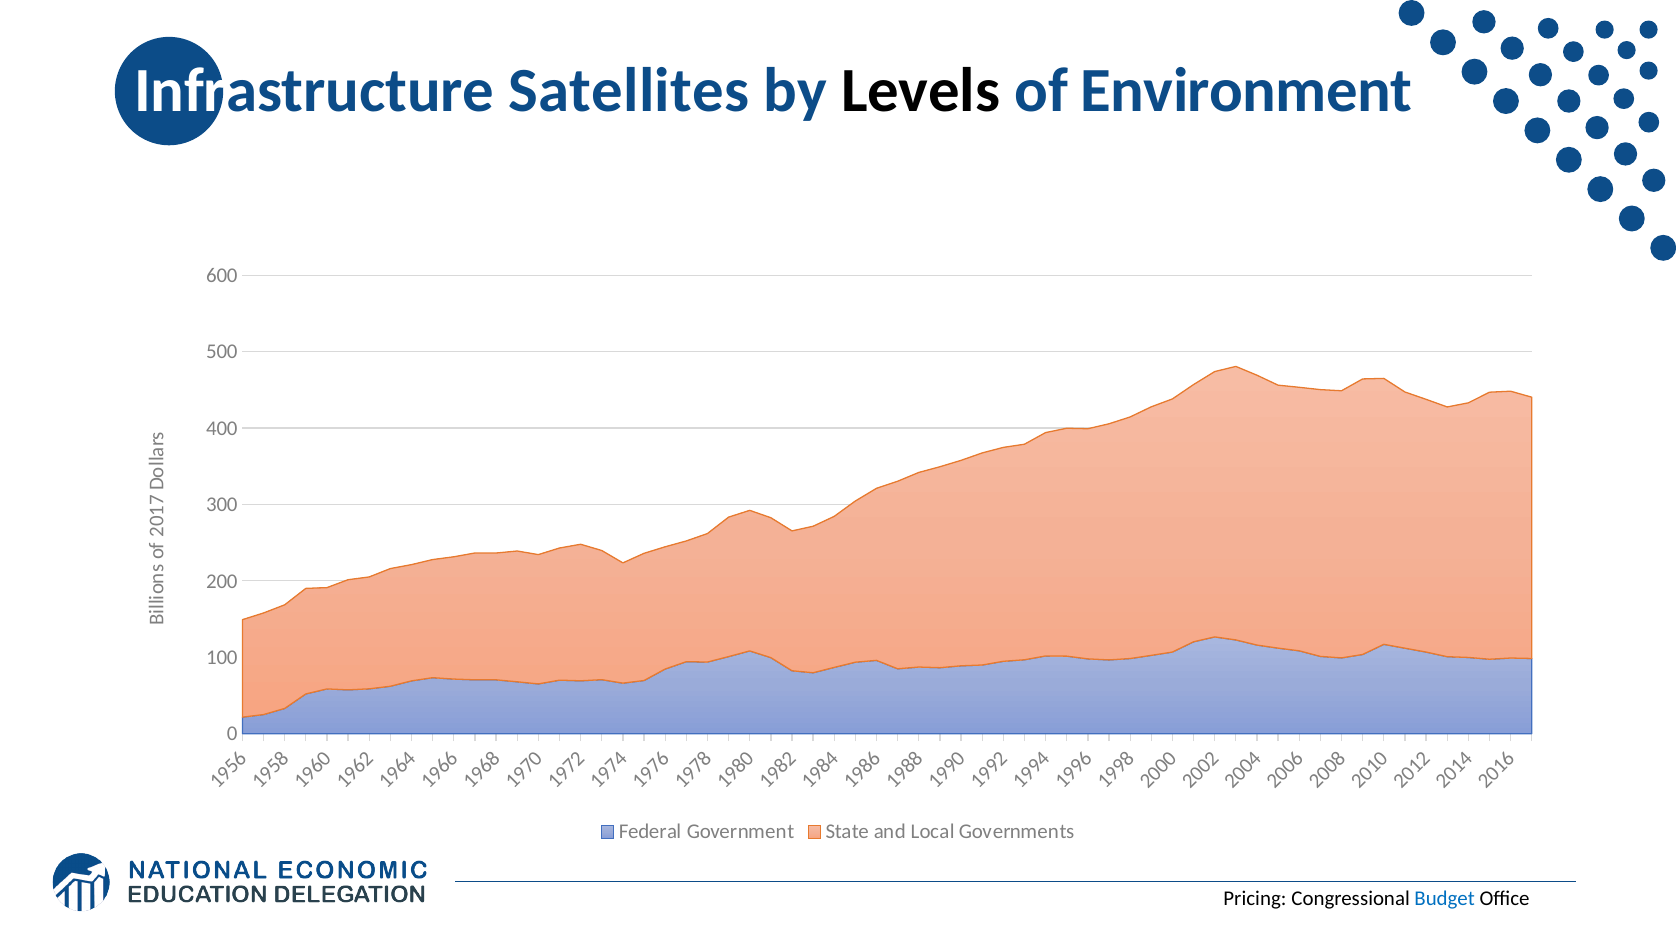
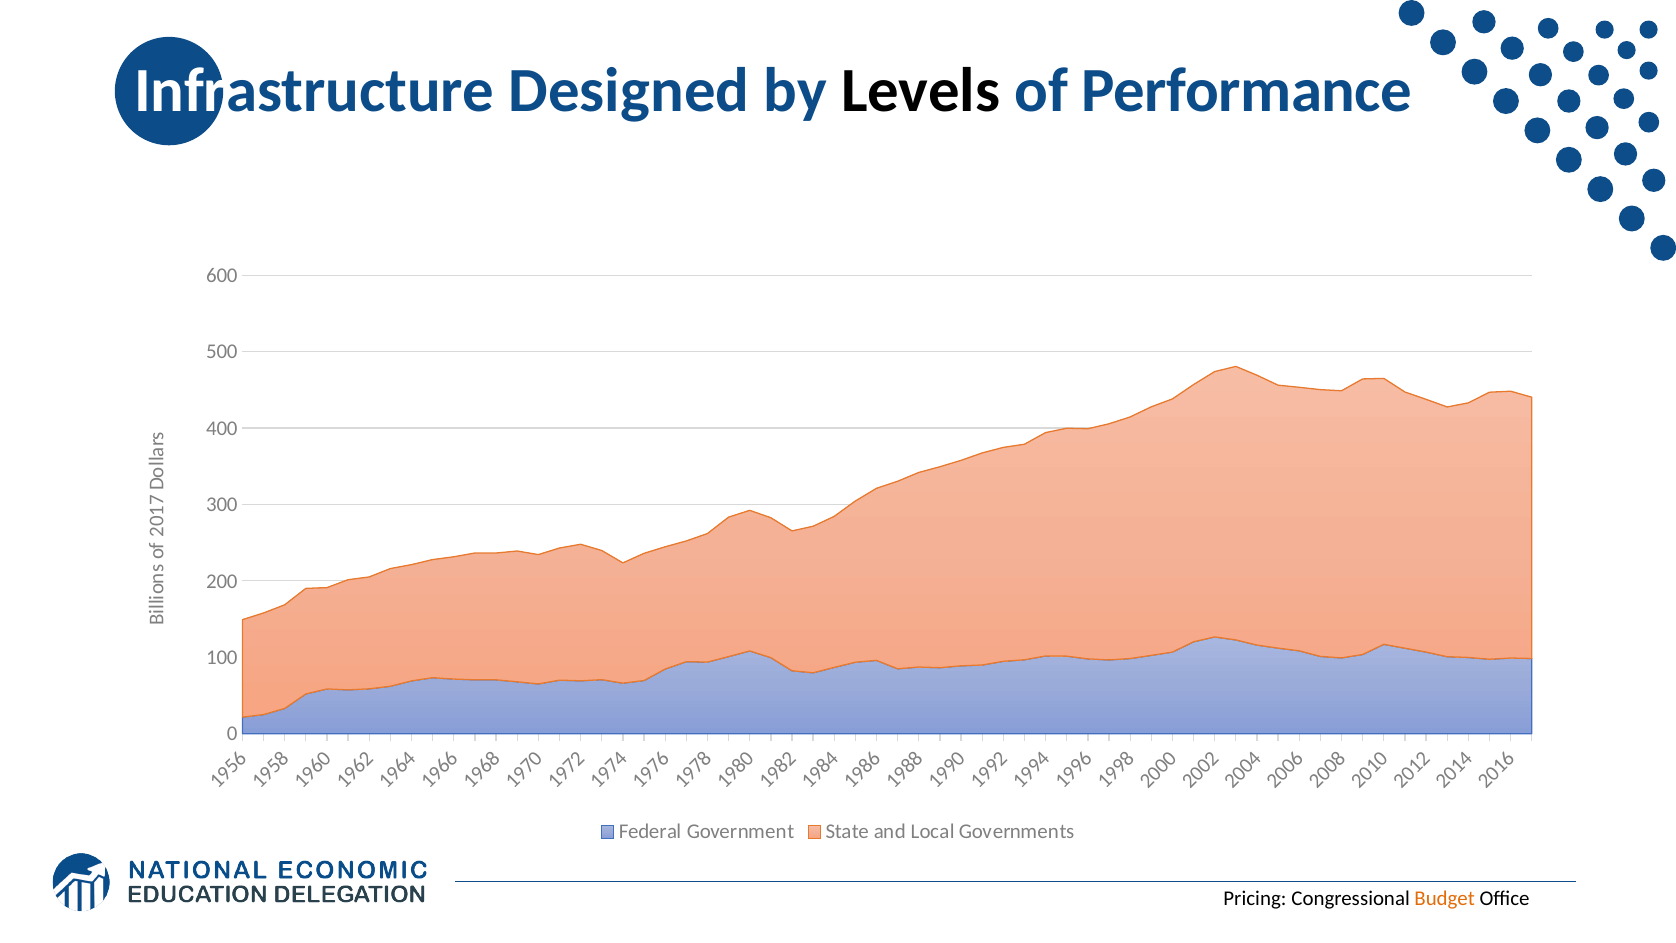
Satellites: Satellites -> Designed (629, 91)
Environment: Environment -> Performance (1246, 91)
Budget colour: blue -> orange (1445, 898)
